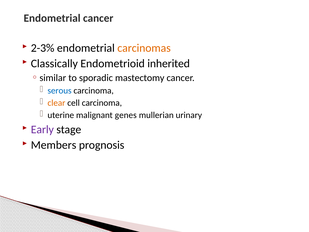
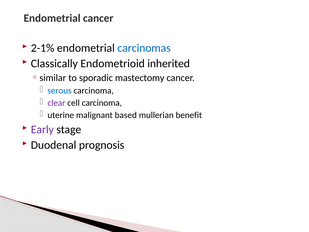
2-3%: 2-3% -> 2-1% (43, 48)
carcinomas colour: orange -> blue (144, 48)
clear colour: orange -> purple (56, 103)
genes: genes -> based (126, 115)
urinary: urinary -> benefit (189, 115)
Members: Members -> Duodenal (54, 145)
